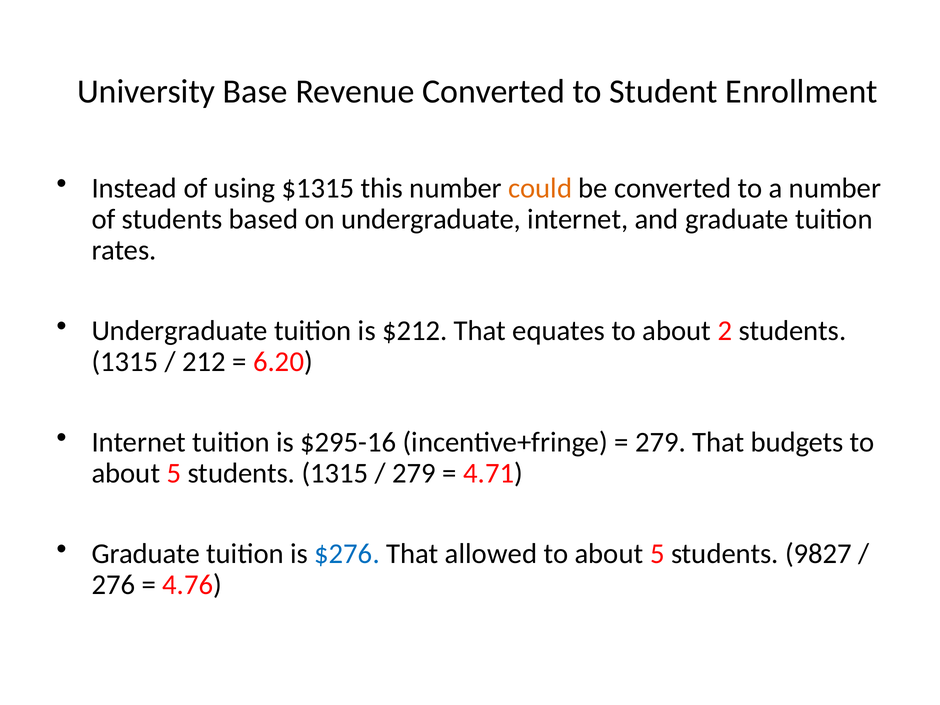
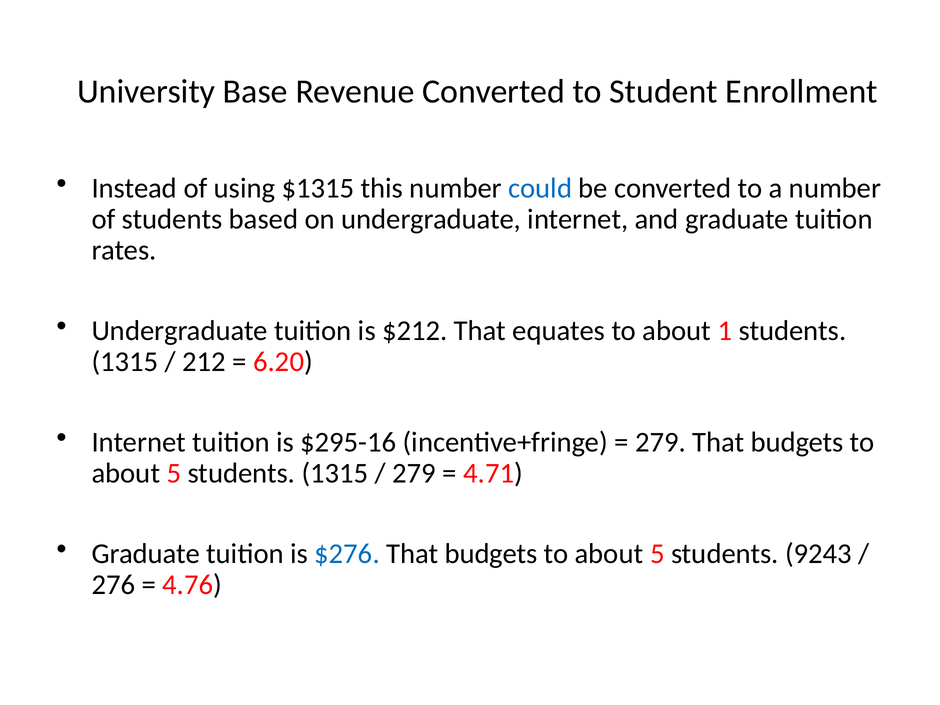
could colour: orange -> blue (540, 188)
2: 2 -> 1 (725, 331)
allowed: allowed -> budgets (491, 554)
9827: 9827 -> 9243 (819, 554)
